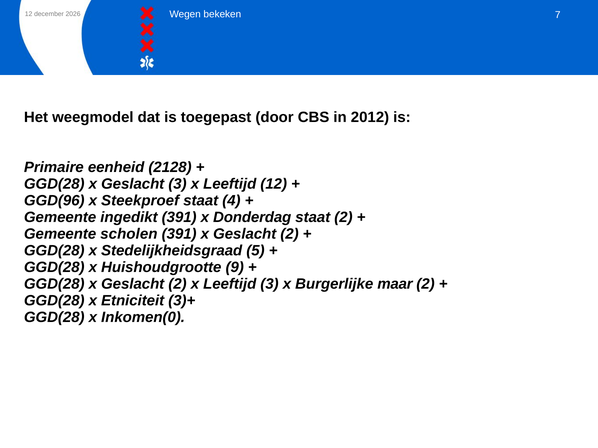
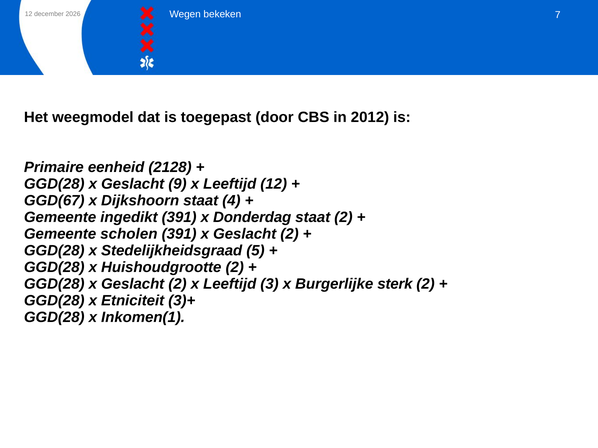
Geslacht 3: 3 -> 9 (177, 184)
GGD(96: GGD(96 -> GGD(67 (54, 201)
Steekproef: Steekproef -> Dijkshoorn (140, 201)
Huishoudgrootte 9: 9 -> 2 (235, 268)
maar: maar -> sterk (395, 284)
Inkomen(0: Inkomen(0 -> Inkomen(1 (143, 318)
